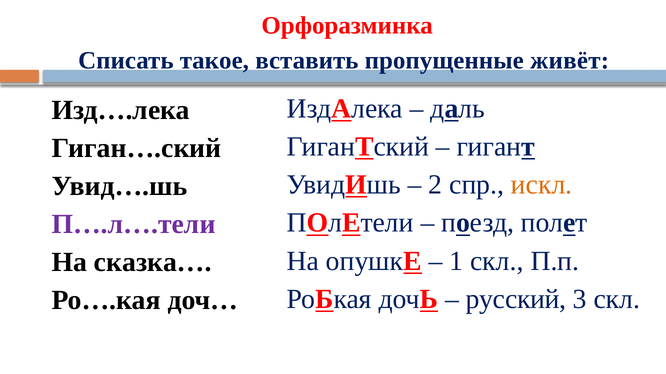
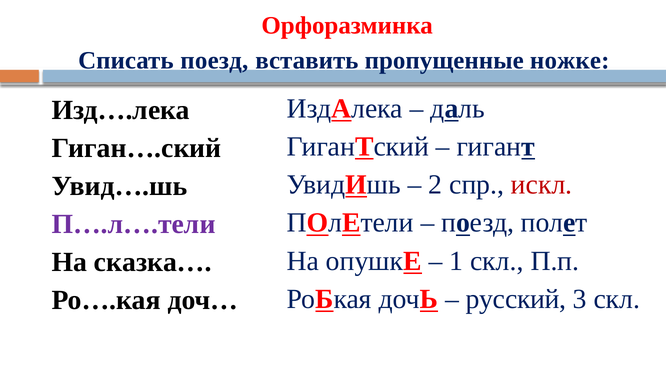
Списать такое: такое -> поезд (214, 60)
живёт: живёт -> ножке (570, 60)
искл colour: orange -> red (542, 185)
